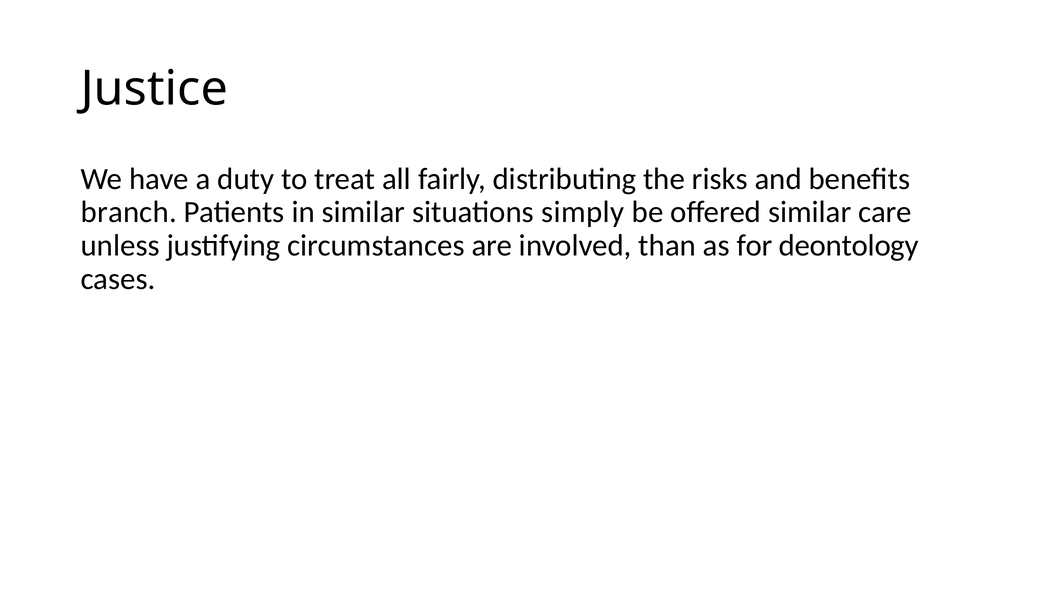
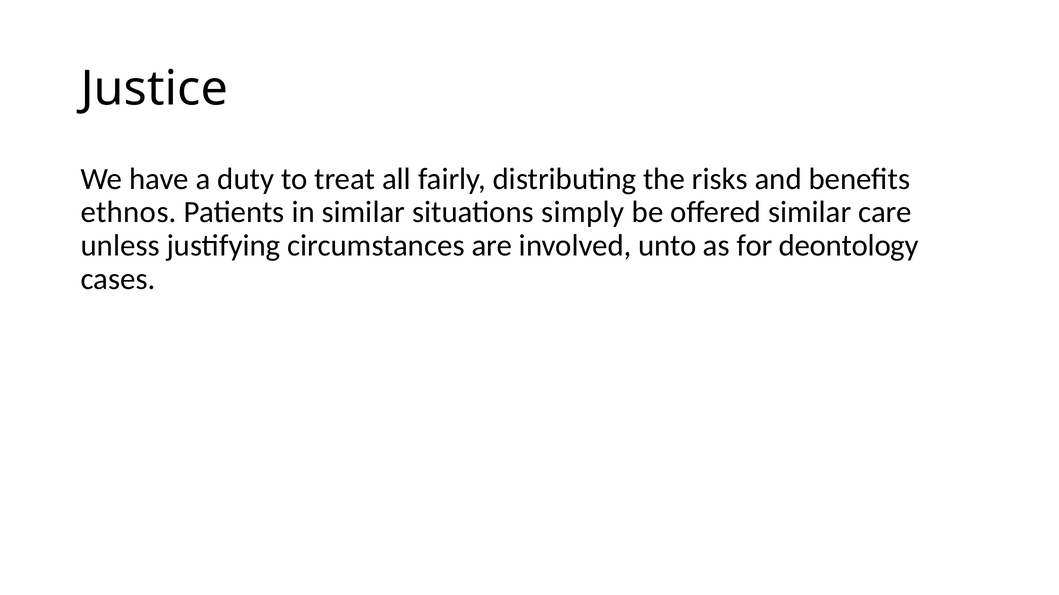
branch: branch -> ethnos (129, 212)
than: than -> unto (667, 246)
